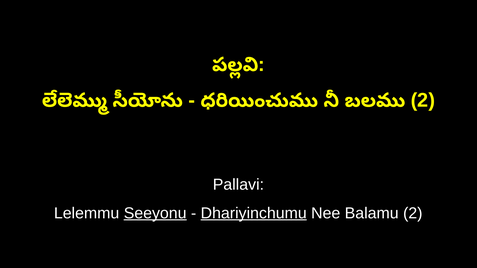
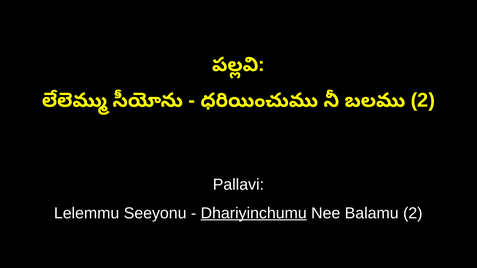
Seeyonu underline: present -> none (155, 213)
